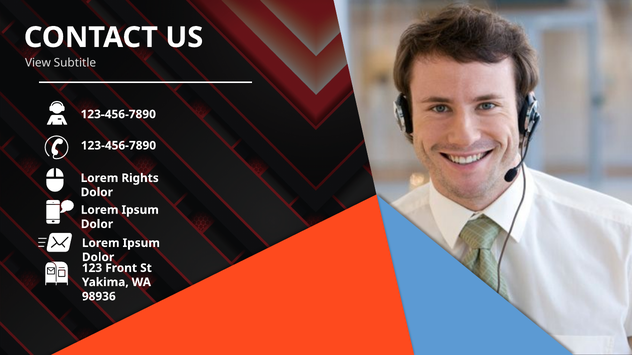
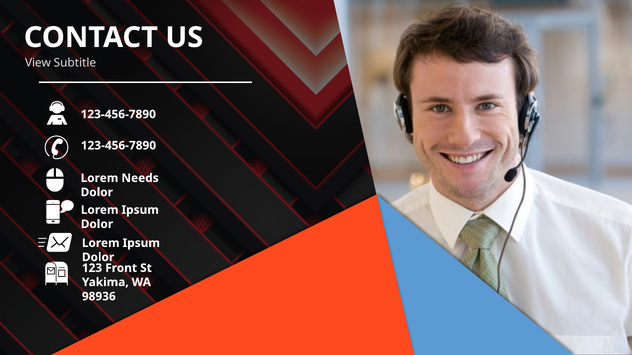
Rights: Rights -> Needs (140, 178)
